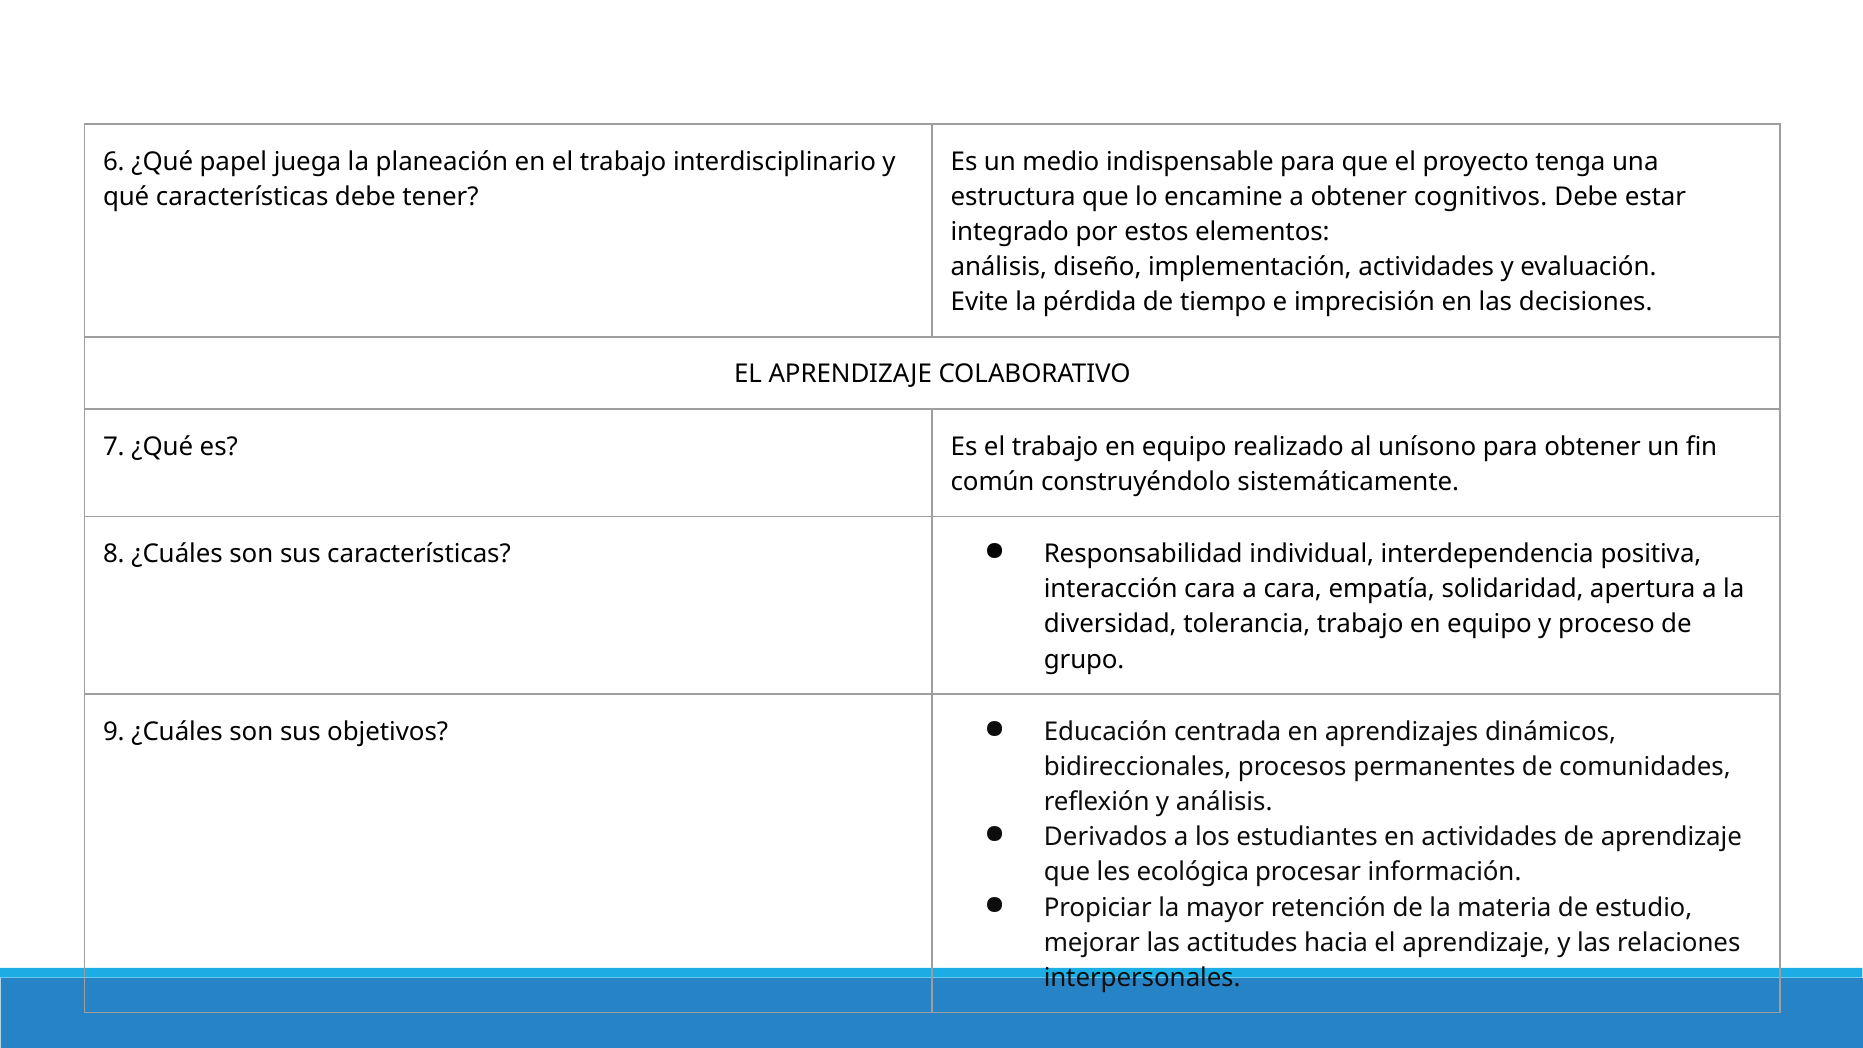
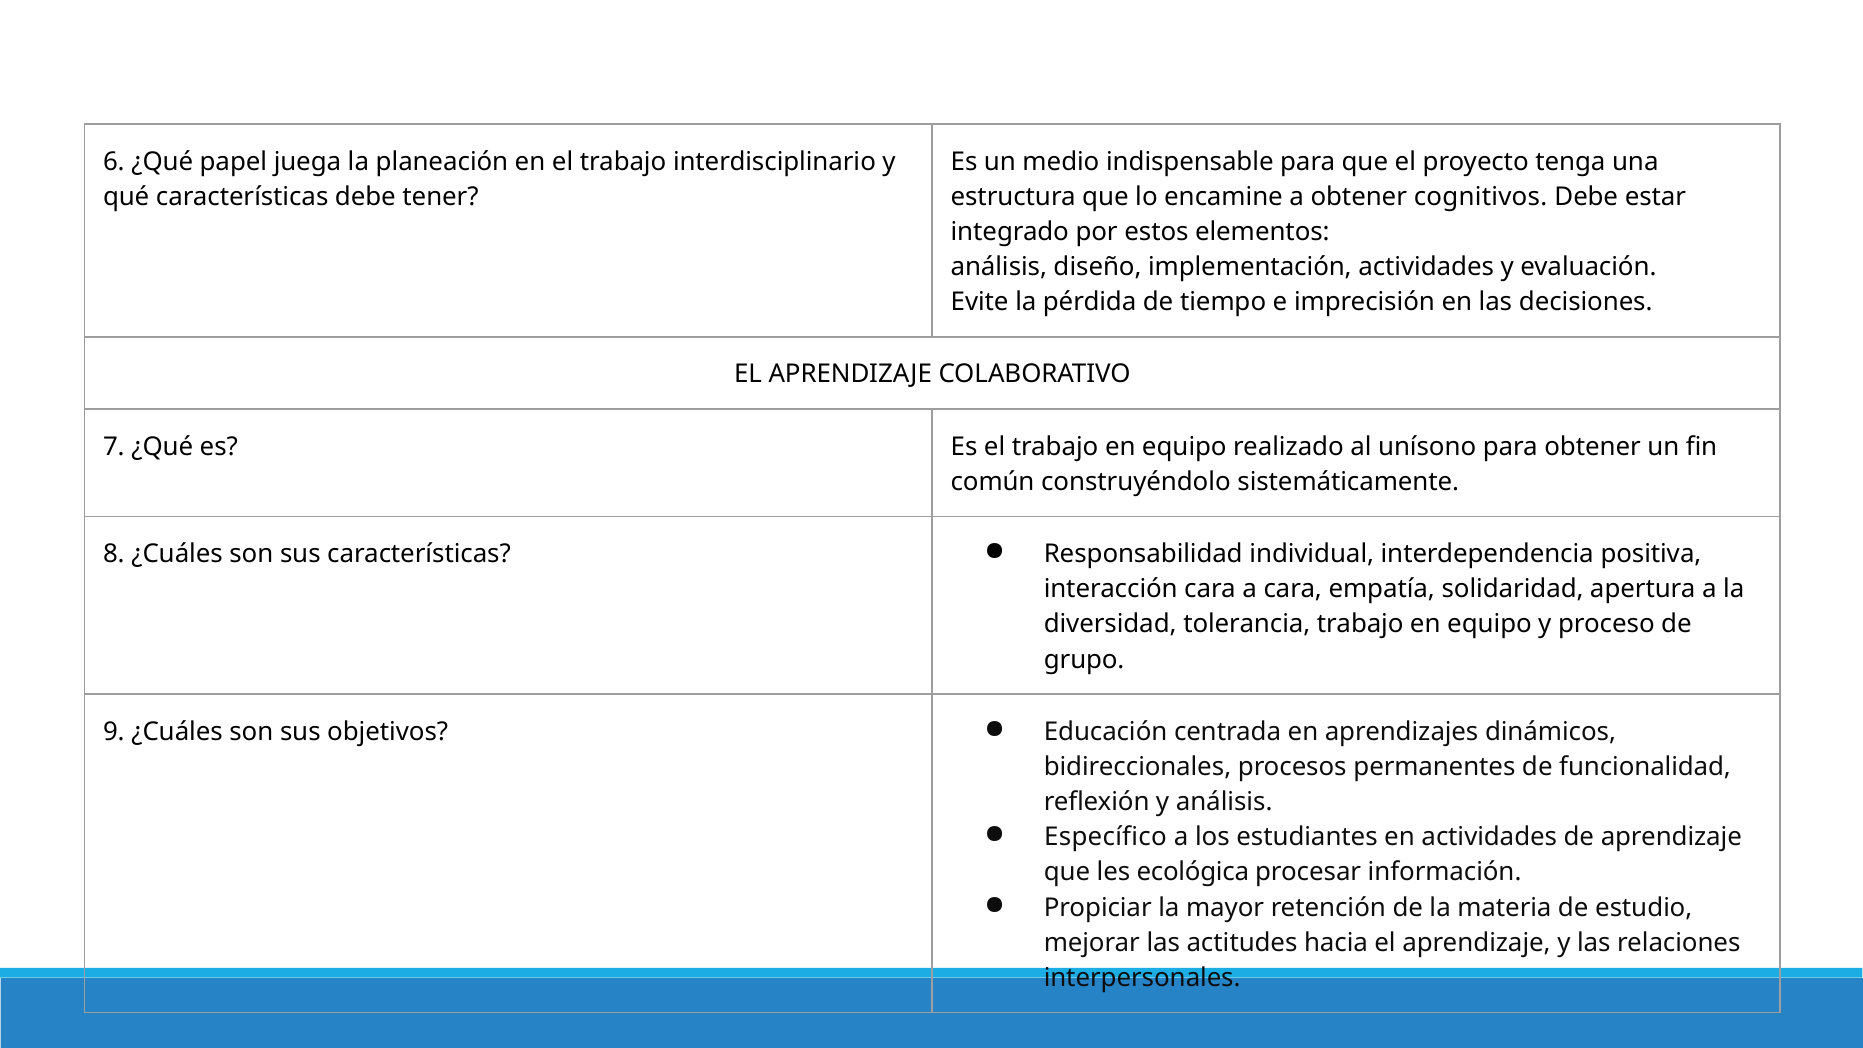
comunidades: comunidades -> funcionalidad (1645, 767)
Derivados: Derivados -> Específico (1105, 837)
